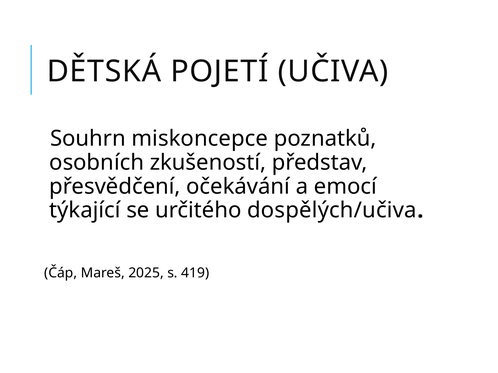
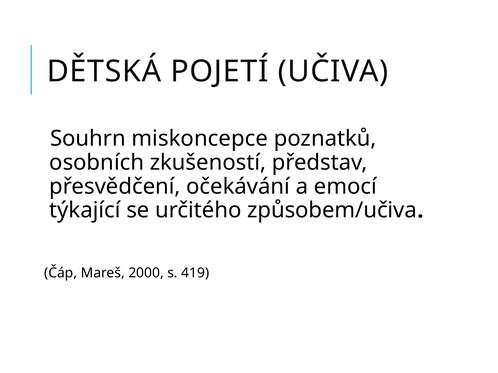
dospělých/učiva: dospělých/učiva -> způsobem/učiva (332, 211)
2025: 2025 -> 2000 (146, 273)
